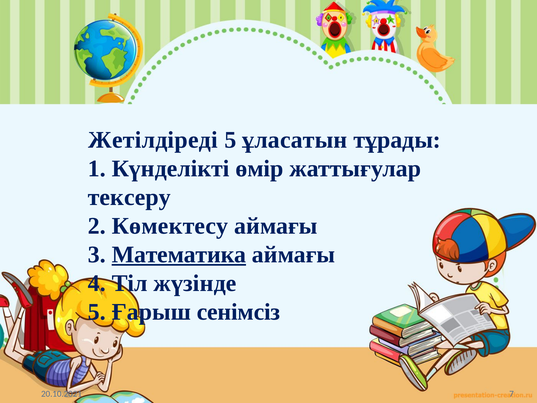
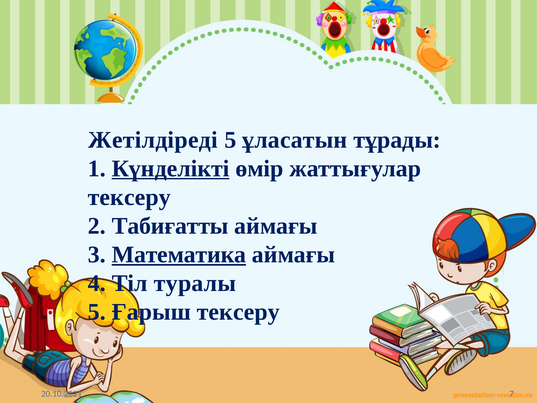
Күнделікті underline: none -> present (171, 168)
Көмектесу: Көмектесу -> Табиғатты (170, 226)
жүзінде: жүзінде -> туралы (195, 283)
Ғарыш сенімсіз: сенімсіз -> тексеру (238, 312)
